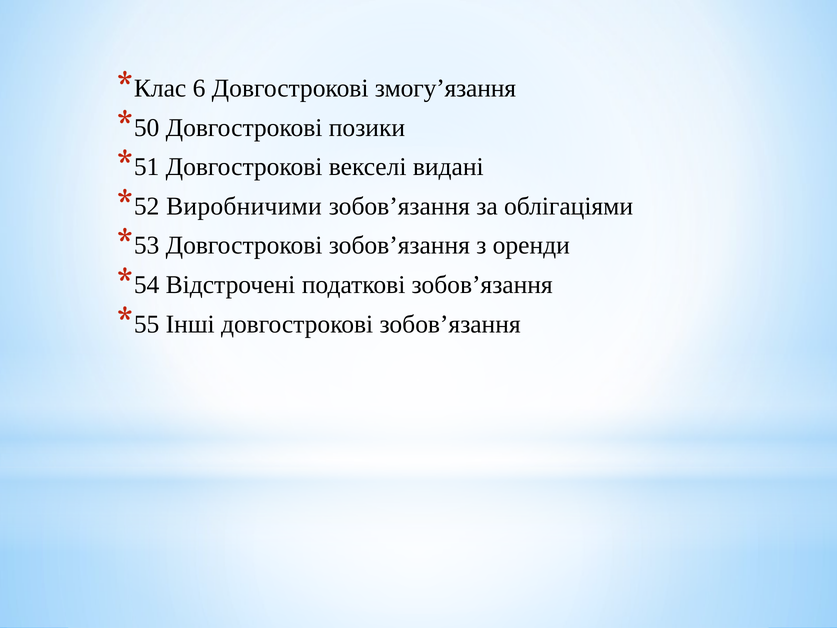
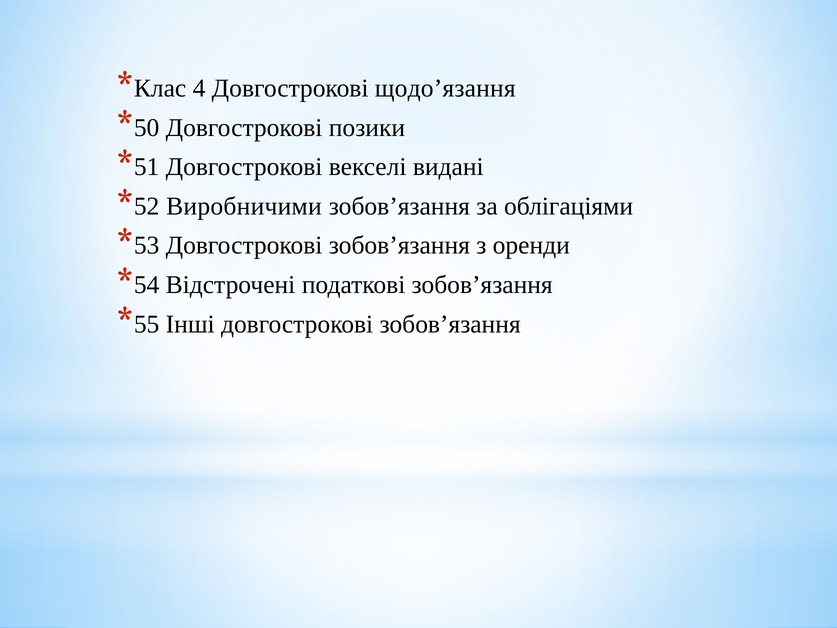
6: 6 -> 4 (199, 88)
змогу’язання: змогу’язання -> щодо’язання (445, 88)
